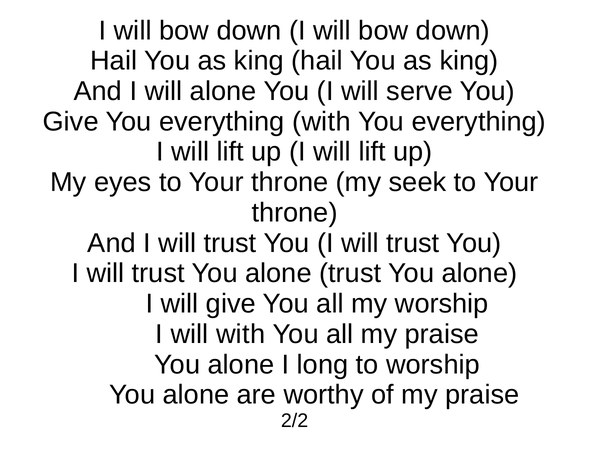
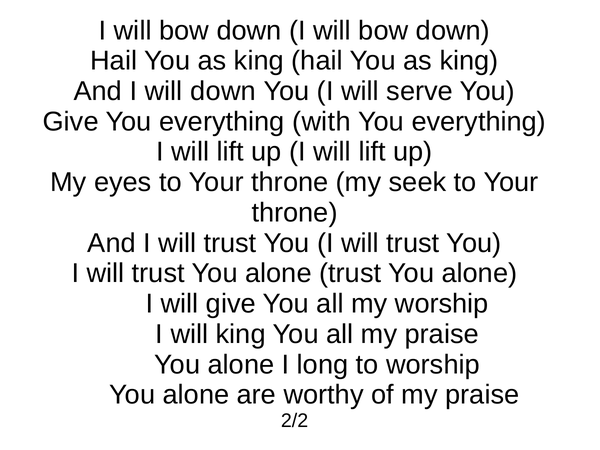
will alone: alone -> down (223, 91)
will with: with -> king (241, 334)
